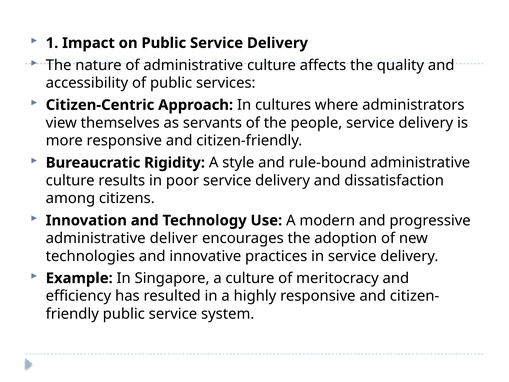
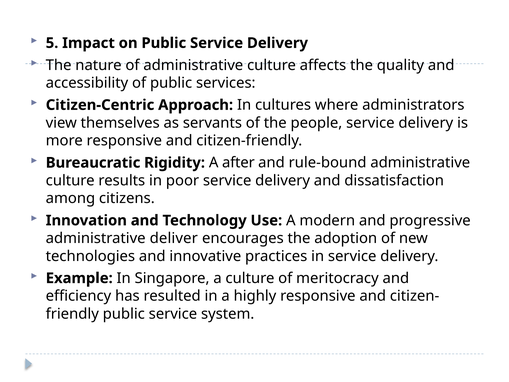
1: 1 -> 5 (52, 43)
style: style -> after (238, 163)
